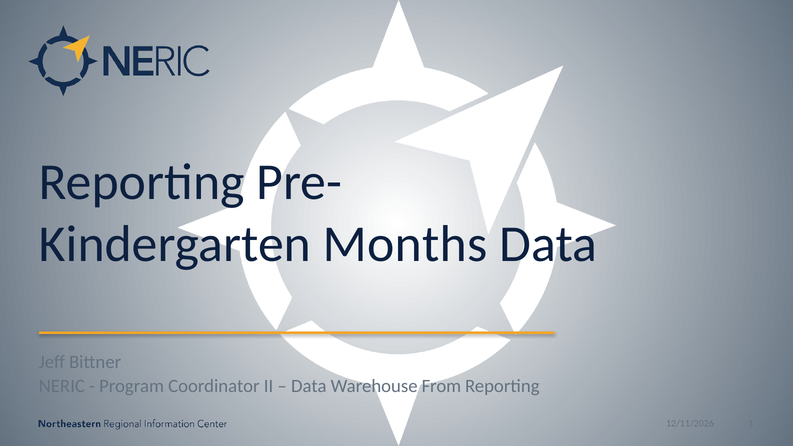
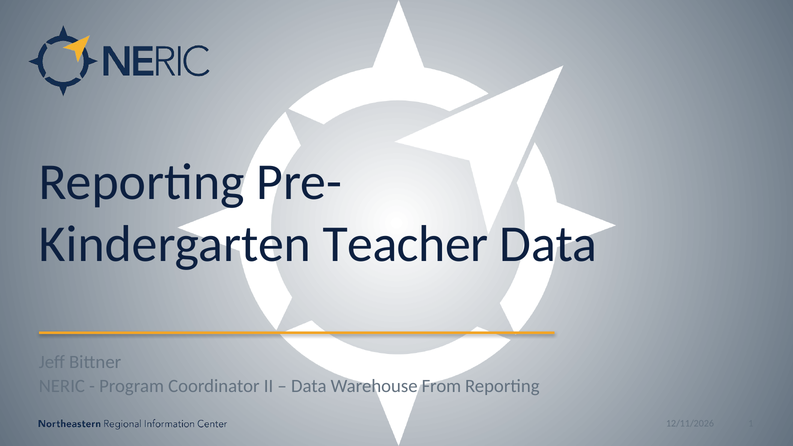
Months: Months -> Teacher (405, 244)
